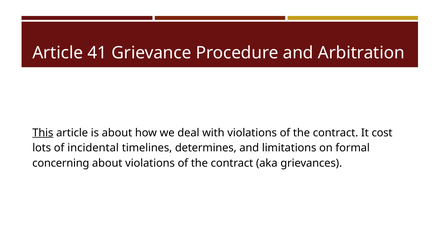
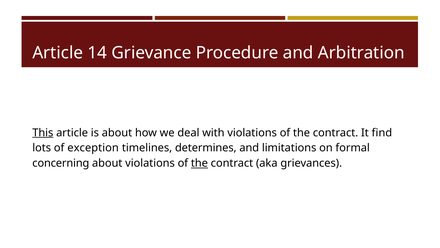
41: 41 -> 14 (97, 53)
cost: cost -> find (382, 132)
incidental: incidental -> exception (93, 148)
the underline: none -> present (199, 163)
